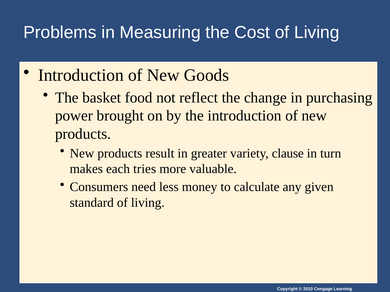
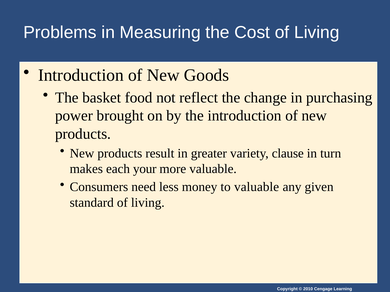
tries: tries -> your (145, 169)
to calculate: calculate -> valuable (257, 187)
